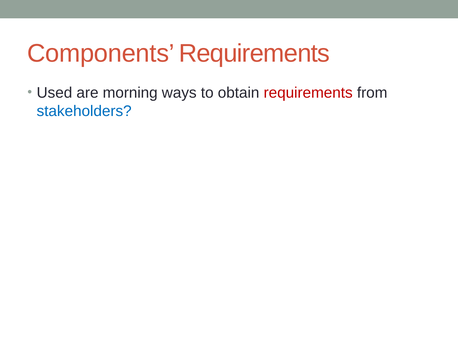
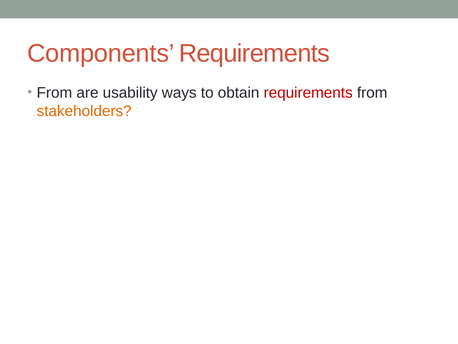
Used: Used -> From (54, 93)
morning: morning -> usability (130, 93)
stakeholders colour: blue -> orange (84, 111)
